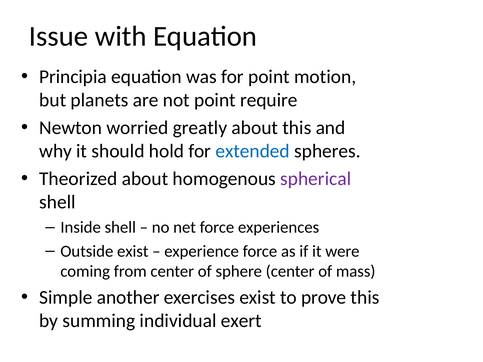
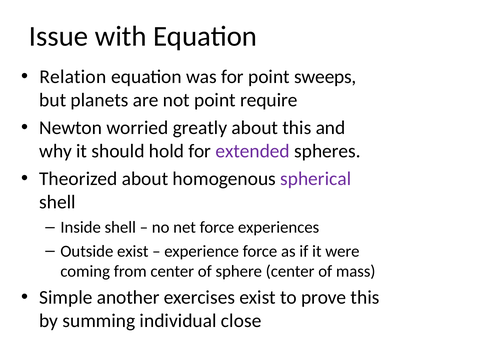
Principia: Principia -> Relation (73, 77)
motion: motion -> sweeps (325, 77)
extended colour: blue -> purple (253, 151)
exert: exert -> close (241, 321)
